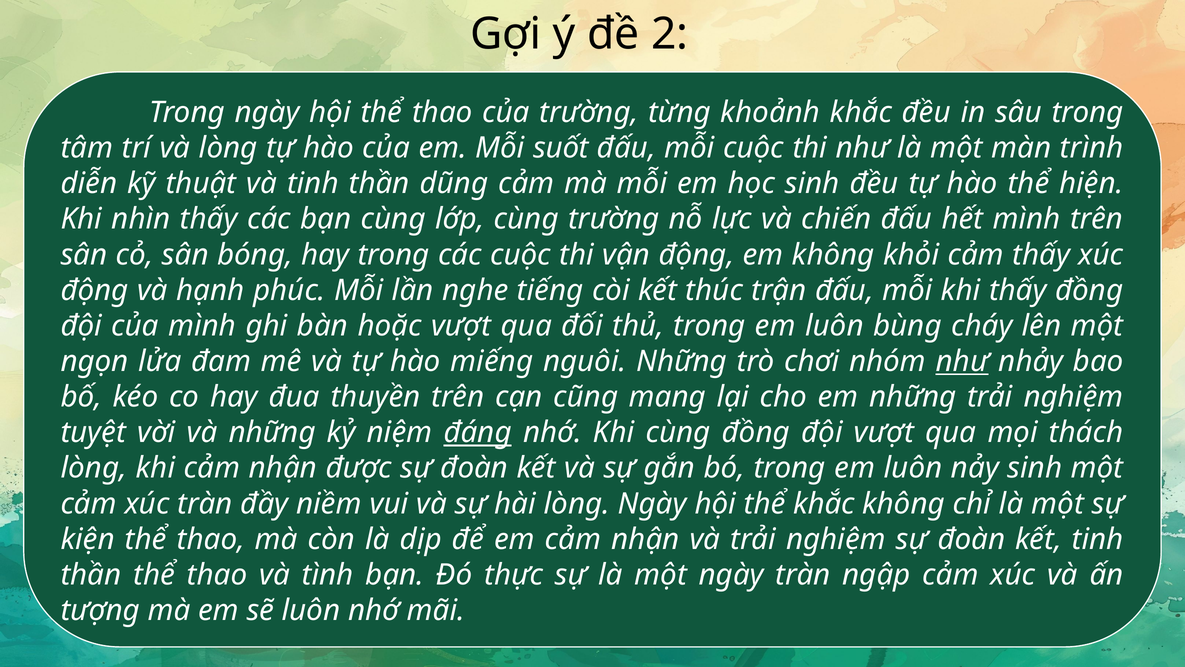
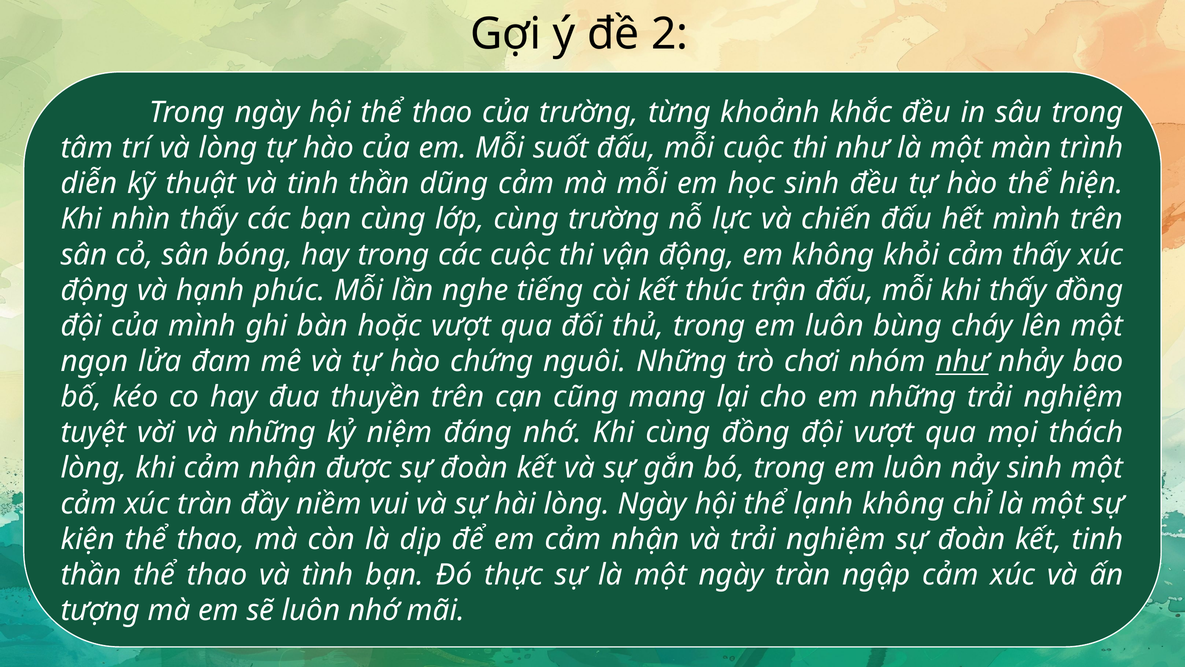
miếng: miếng -> chứng (492, 361)
đáng underline: present -> none (478, 432)
thể khắc: khắc -> lạnh (824, 503)
